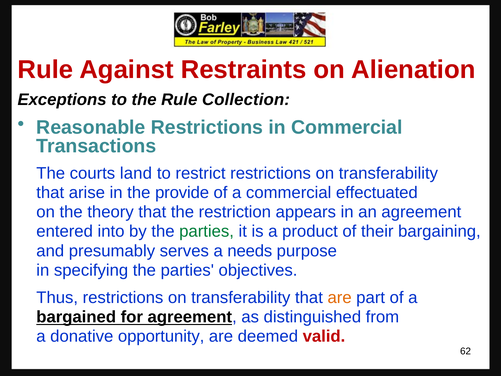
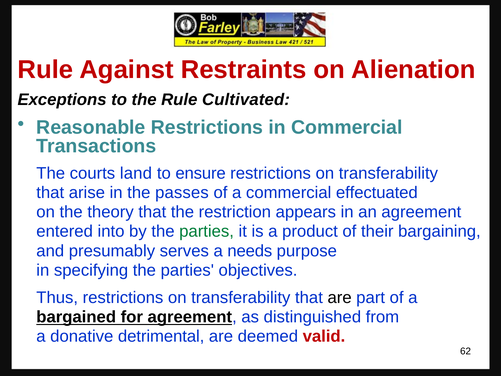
Collection: Collection -> Cultivated (246, 100)
restrict: restrict -> ensure (201, 173)
provide: provide -> passes (182, 193)
are colour: orange -> black (340, 298)
opportunity: opportunity -> detrimental (161, 336)
